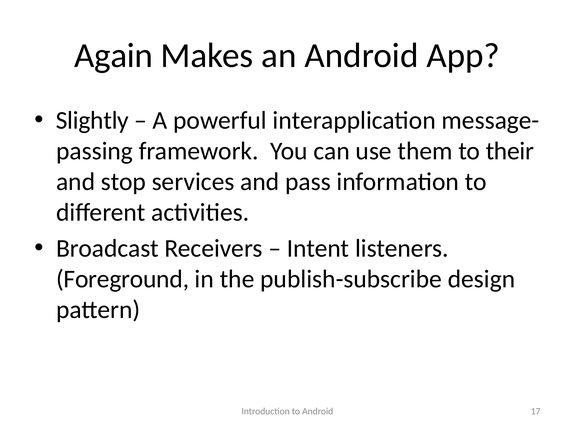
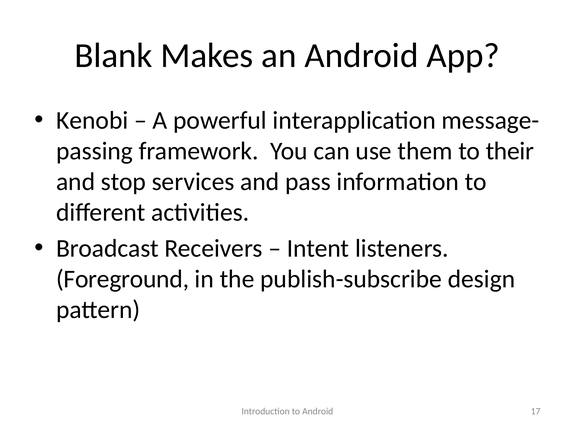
Again: Again -> Blank (114, 56)
Slightly: Slightly -> Kenobi (92, 121)
